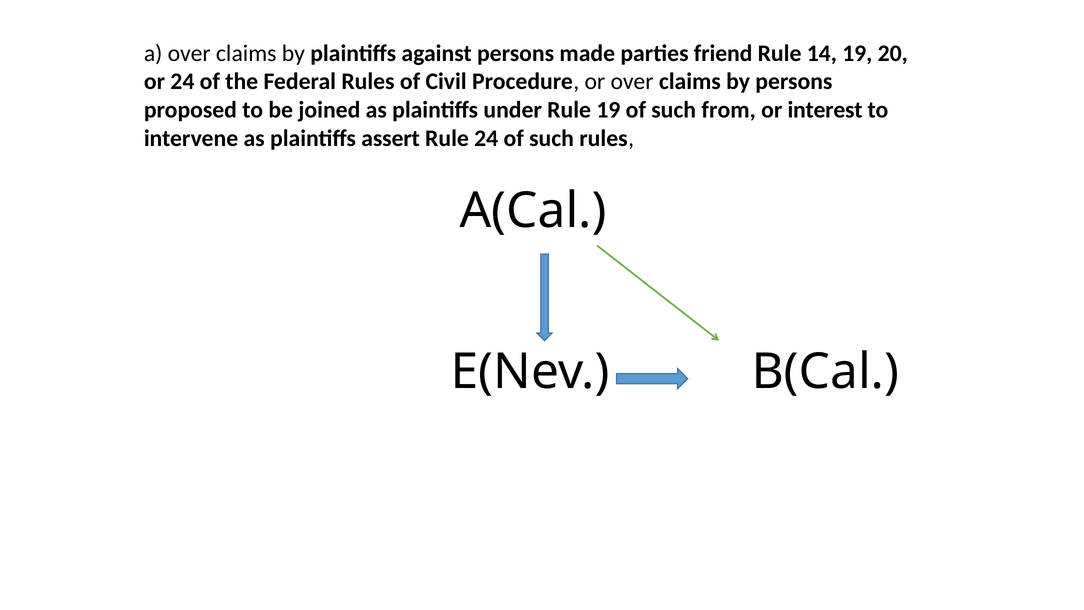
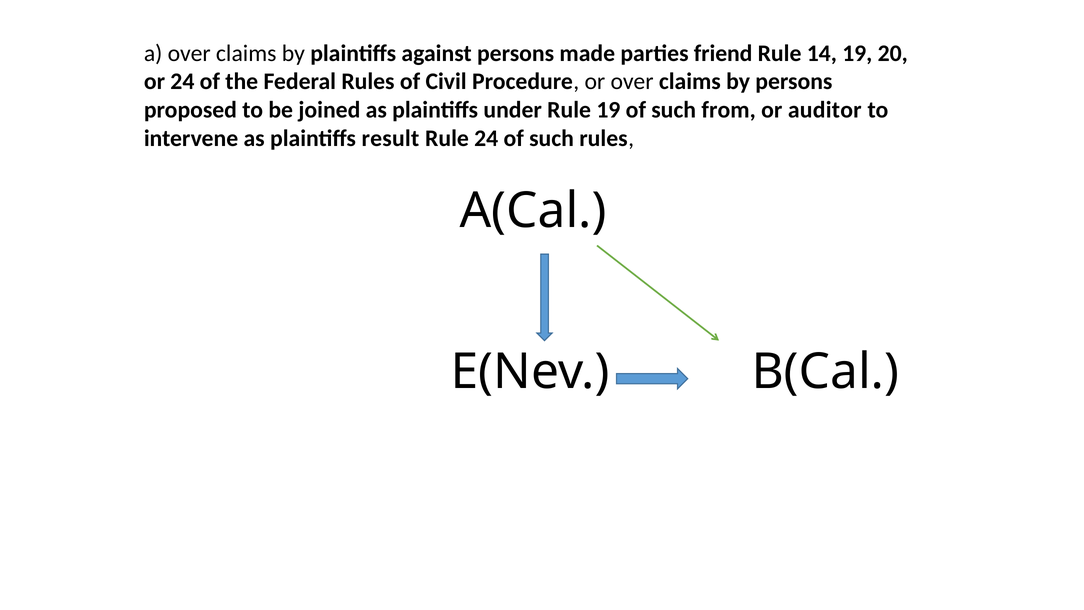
interest: interest -> auditor (825, 110)
assert: assert -> result (390, 139)
